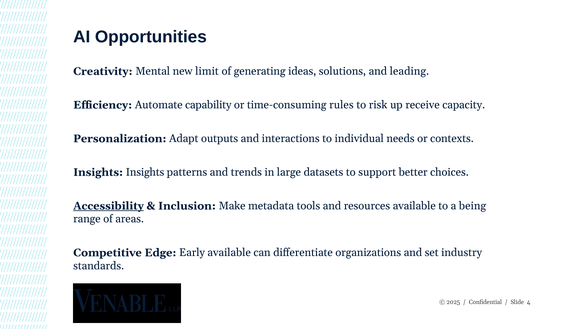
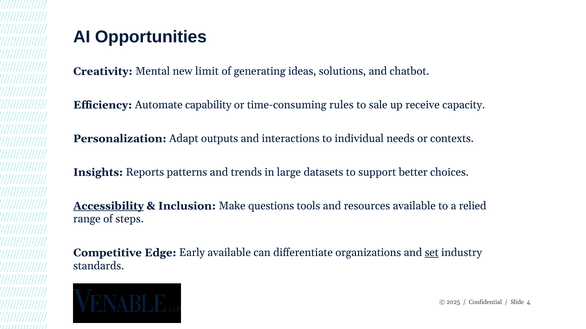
leading: leading -> chatbot (409, 71)
risk: risk -> sale (378, 105)
Insights Insights: Insights -> Reports (145, 173)
metadata: metadata -> questions (271, 206)
being: being -> relied (473, 206)
areas: areas -> steps (130, 219)
set underline: none -> present (432, 253)
